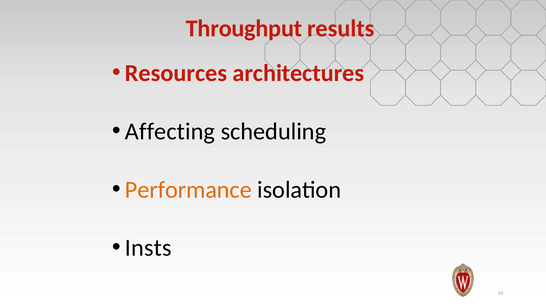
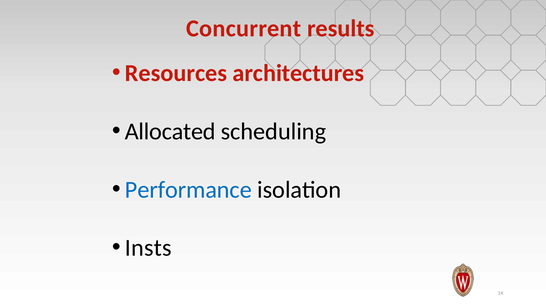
Throughput: Throughput -> Concurrent (244, 29)
Affecting: Affecting -> Allocated (170, 132)
Performance colour: orange -> blue (188, 190)
